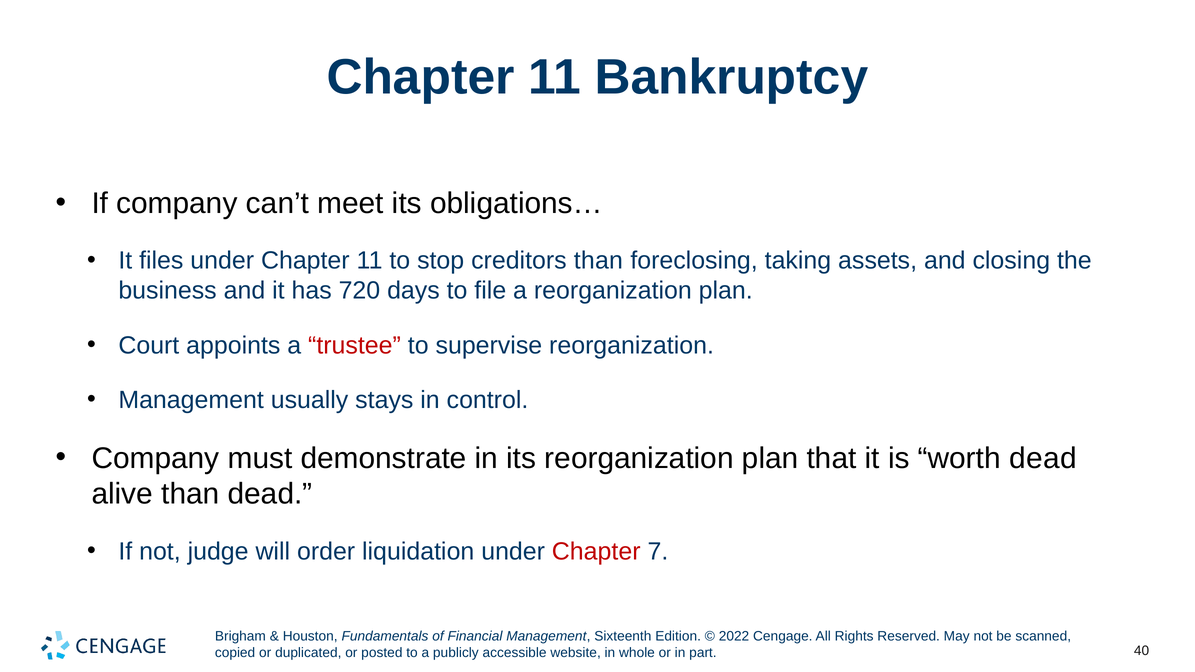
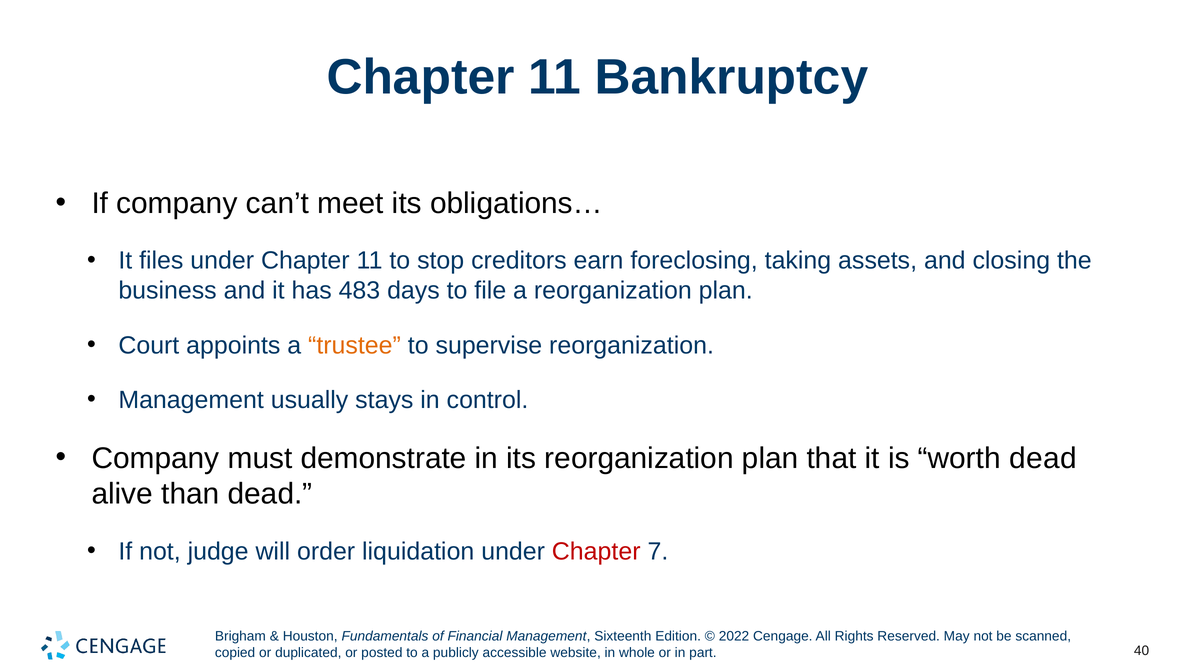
creditors than: than -> earn (598, 261)
720: 720 -> 483 (359, 291)
trustee colour: red -> orange (354, 345)
